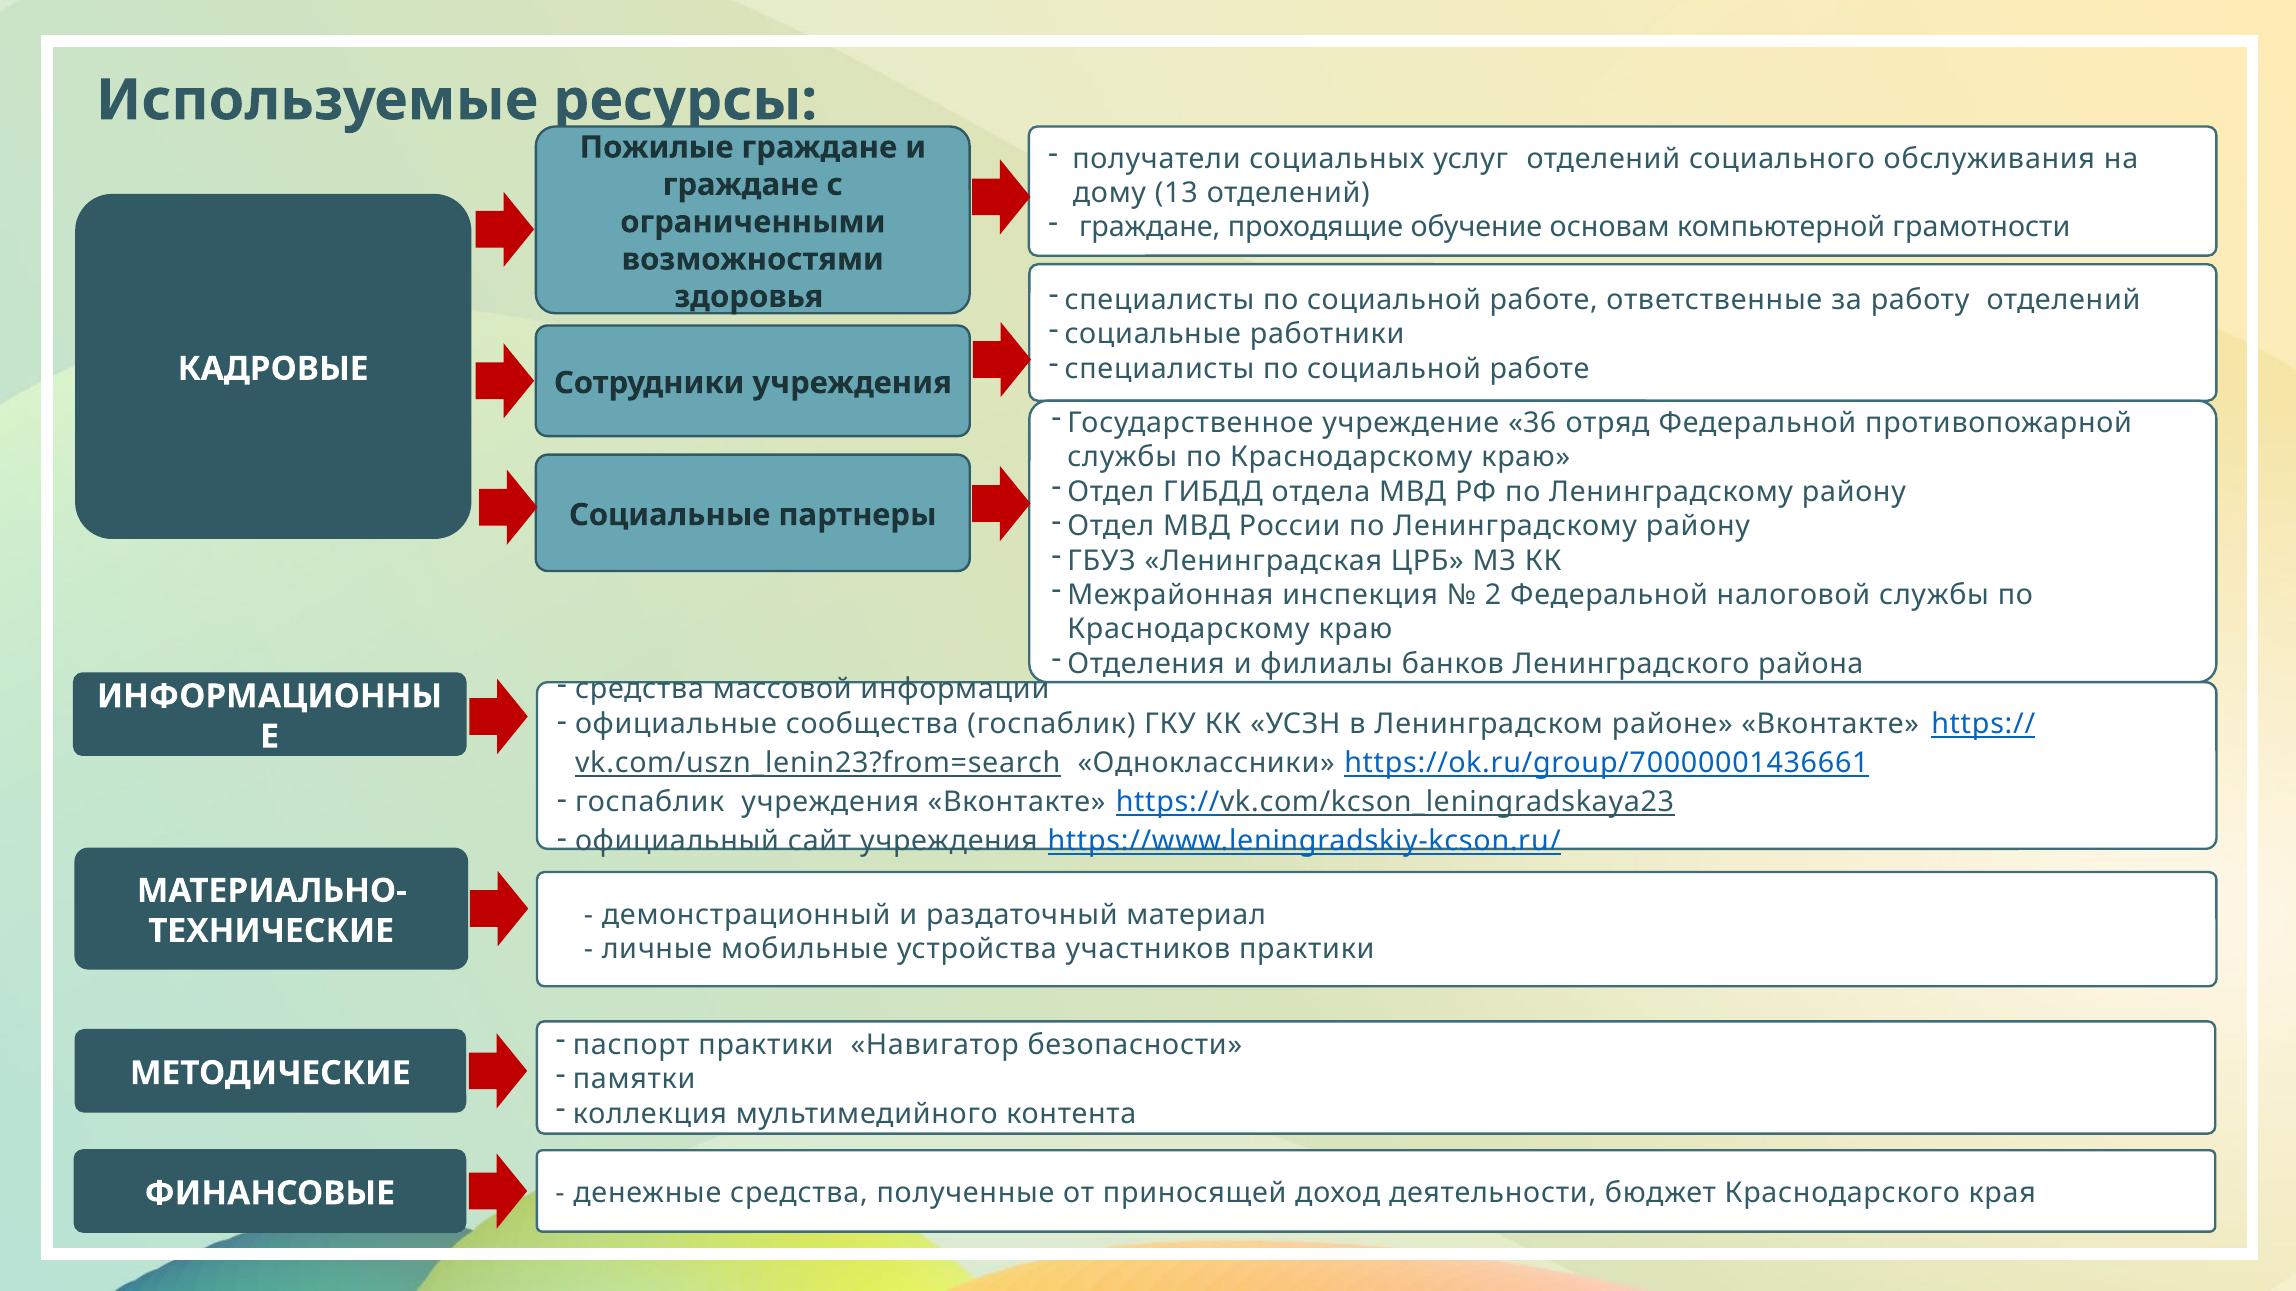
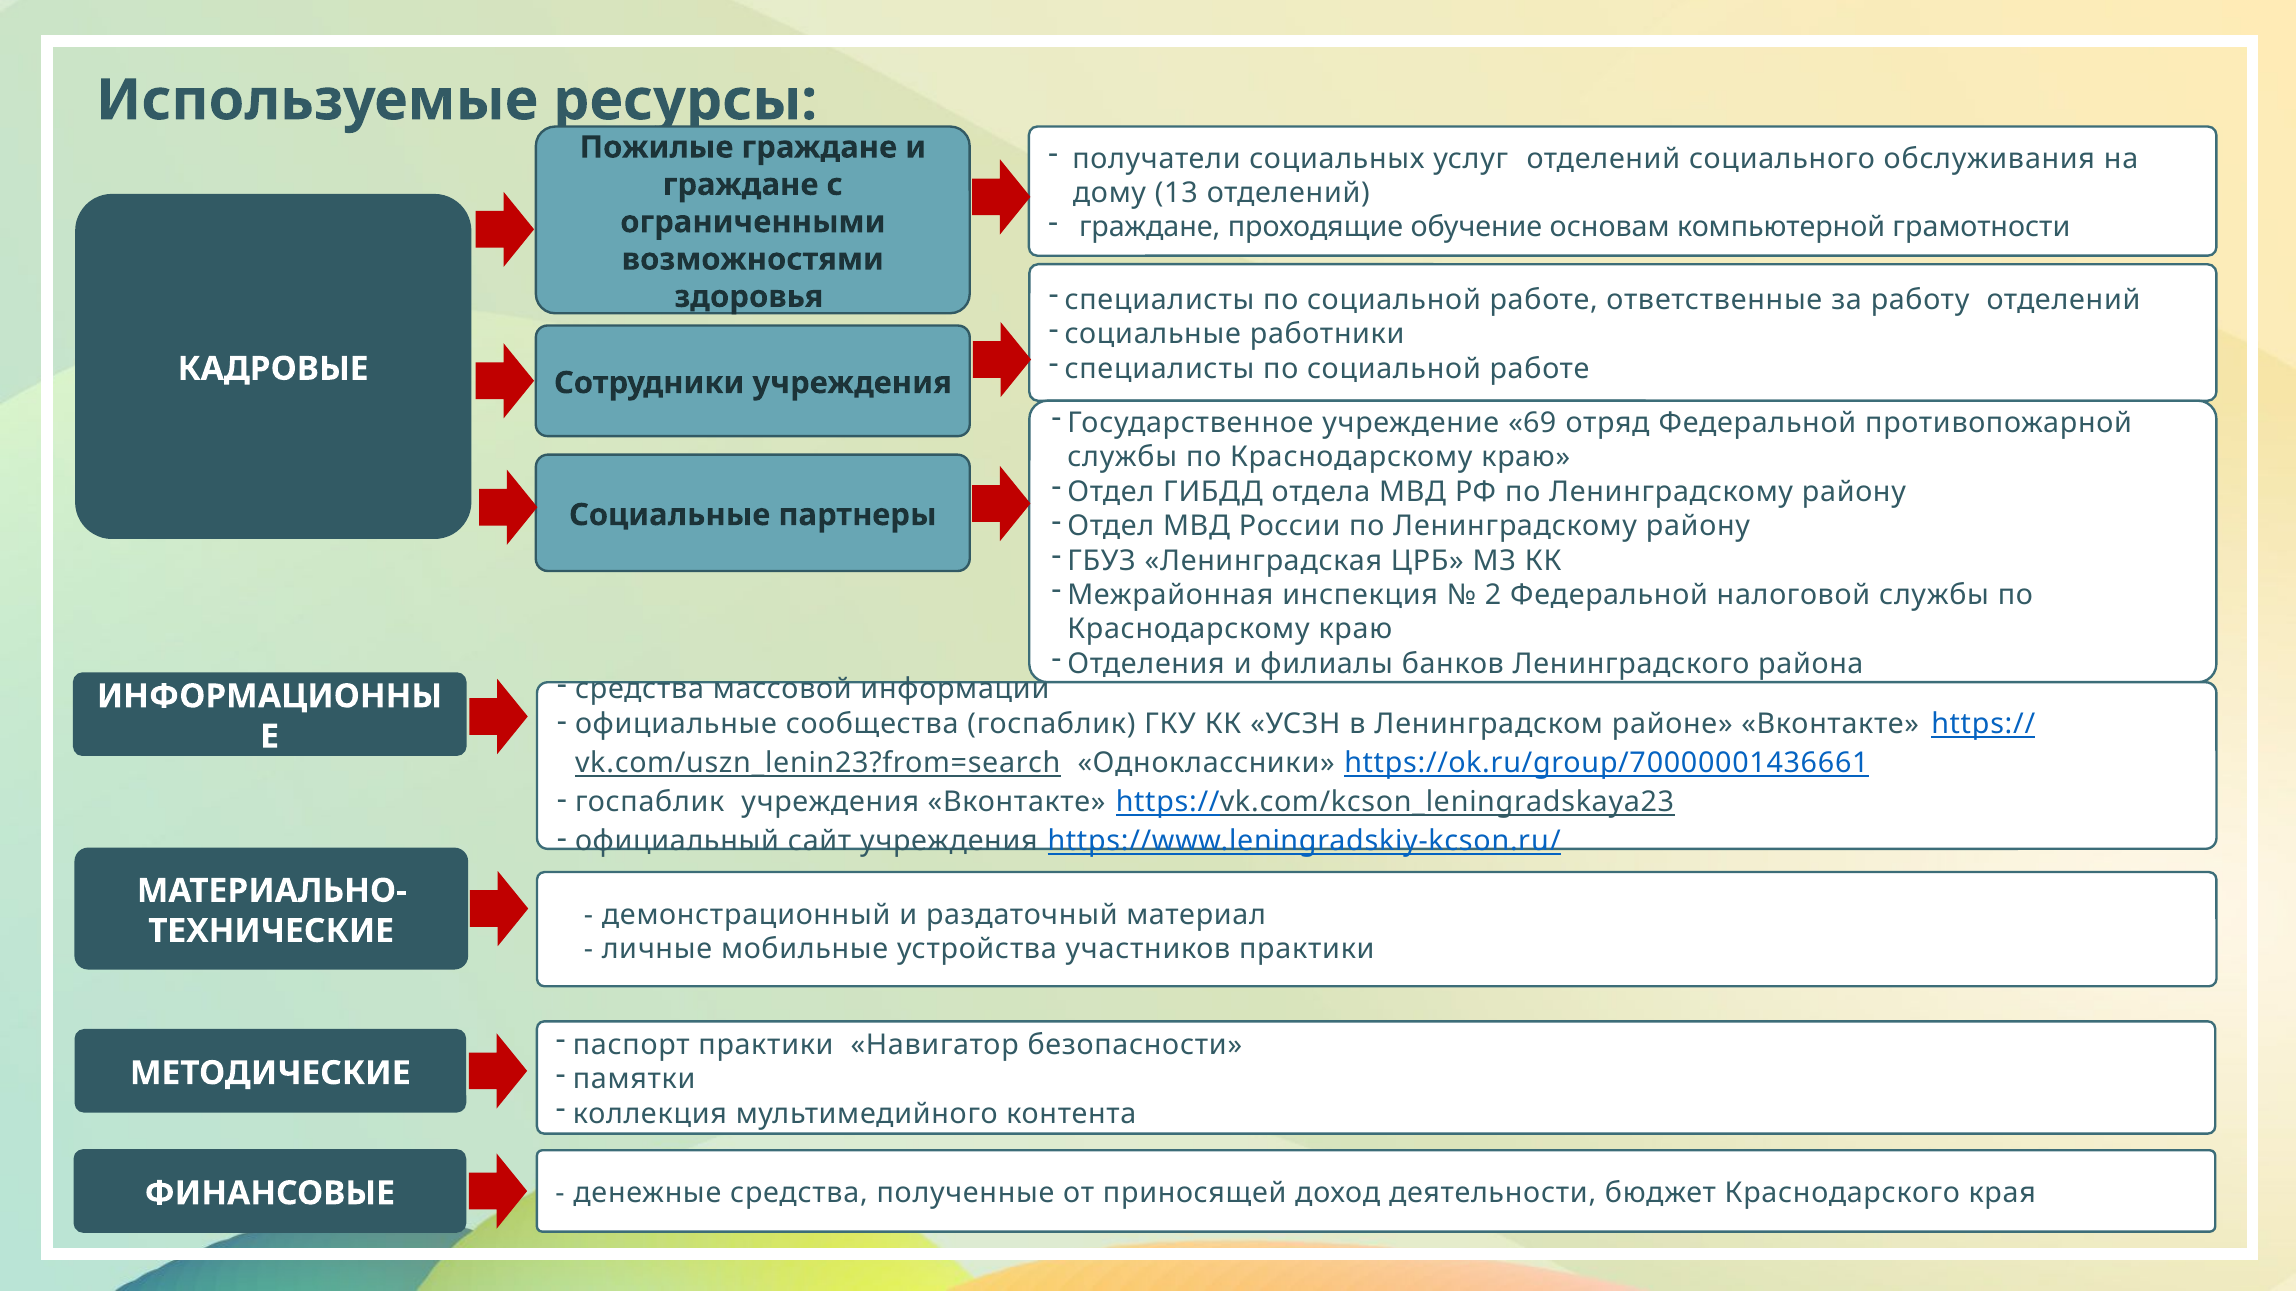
36: 36 -> 69 (1532, 423)
